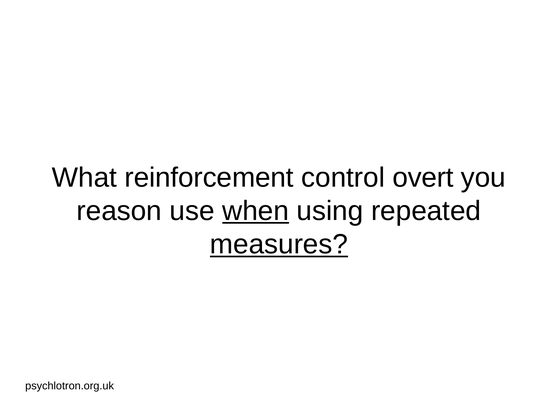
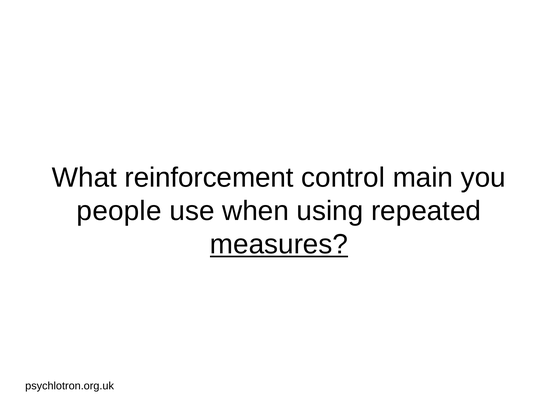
overt: overt -> main (423, 178)
reason: reason -> people (119, 211)
when underline: present -> none (256, 211)
